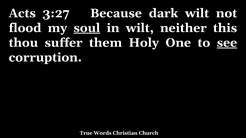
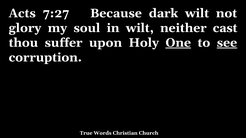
3:27: 3:27 -> 7:27 (56, 13)
flood: flood -> glory (25, 28)
soul underline: present -> none (87, 28)
this: this -> cast (225, 28)
them: them -> upon (106, 43)
One underline: none -> present (178, 43)
